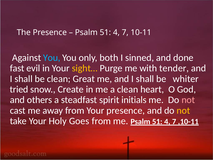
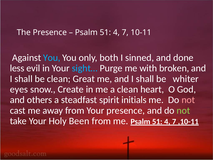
fast: fast -> less (17, 68)
sight… colour: yellow -> light blue (85, 68)
tender: tender -> broken (174, 68)
tried: tried -> eyes (19, 89)
not colour: yellow -> light green (183, 110)
Goes: Goes -> Been (79, 121)
